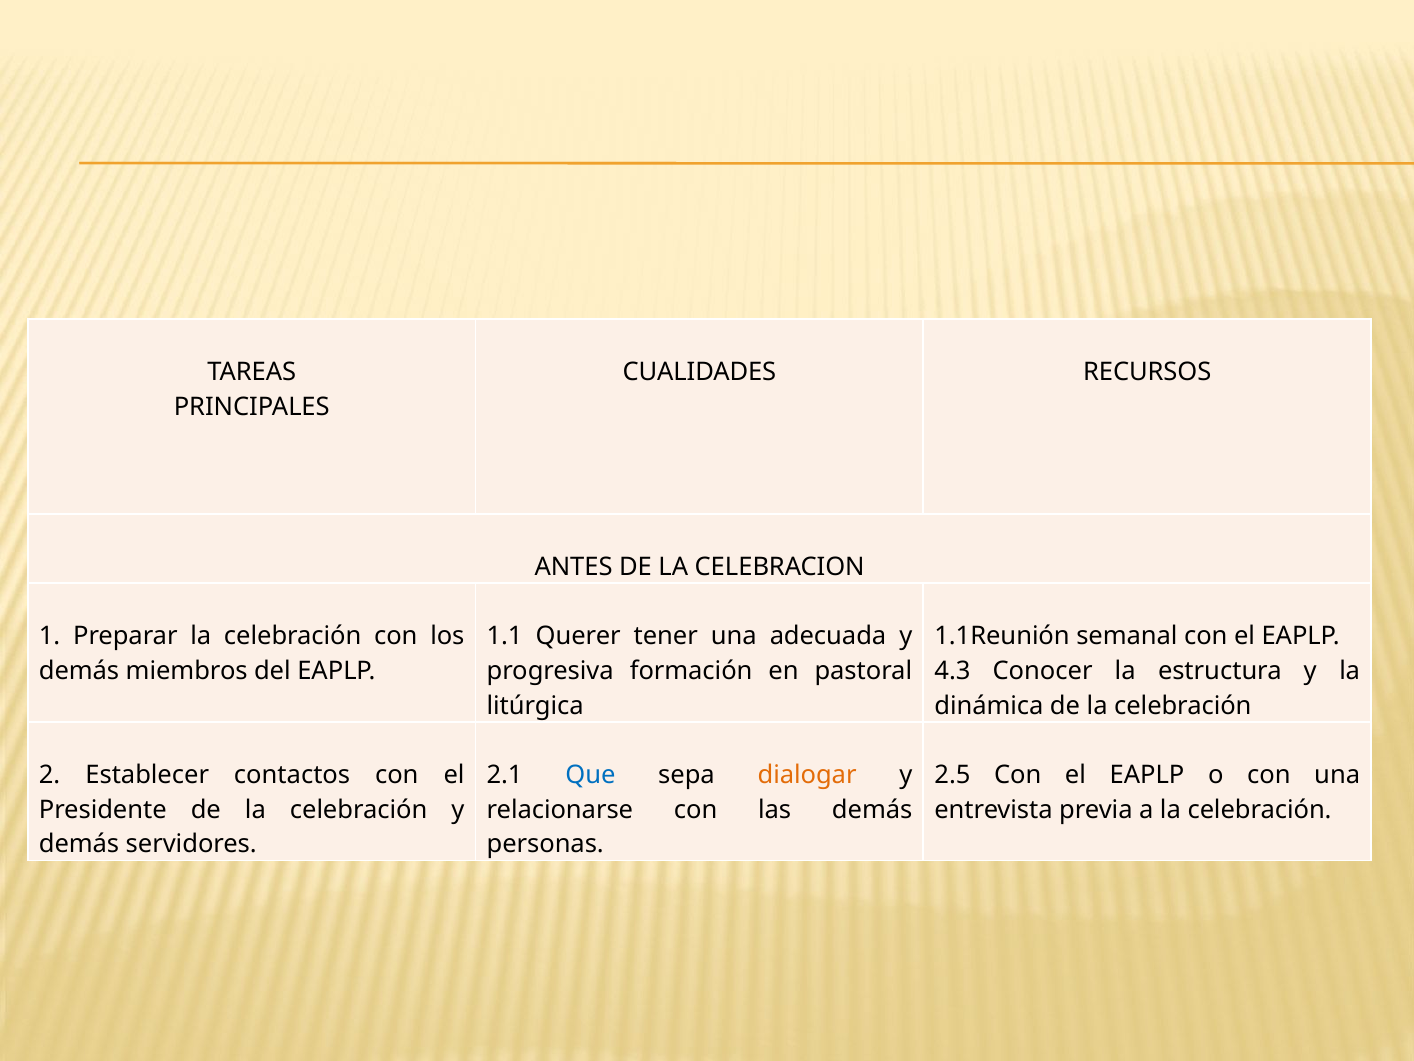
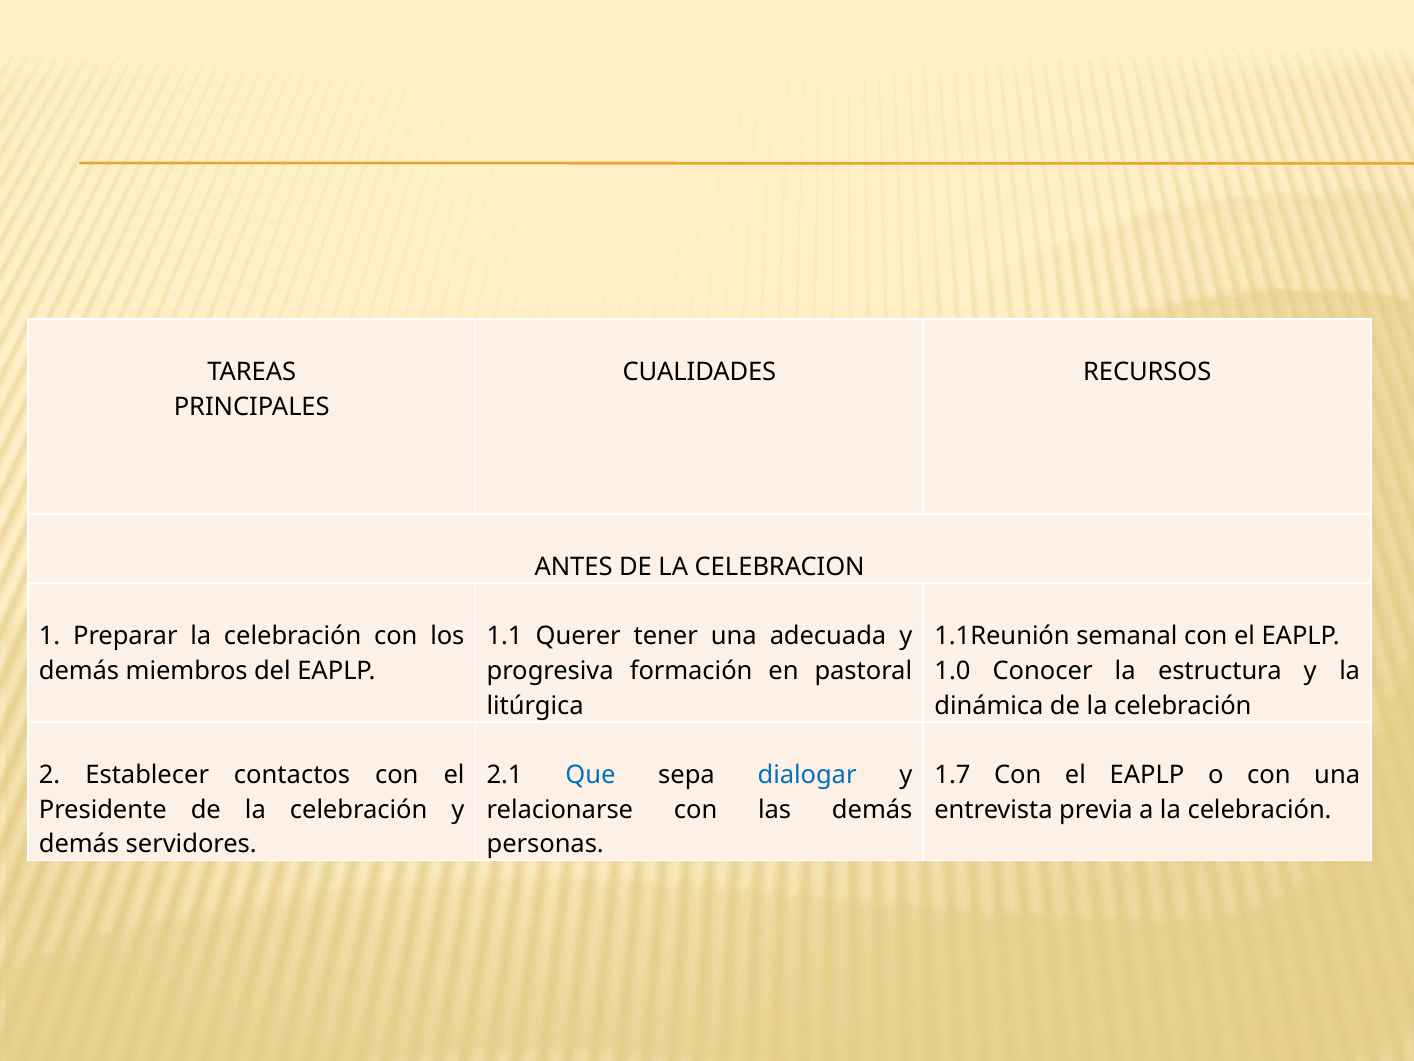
4.3: 4.3 -> 1.0 (952, 671)
dialogar colour: orange -> blue (807, 775)
2.5: 2.5 -> 1.7 (952, 775)
